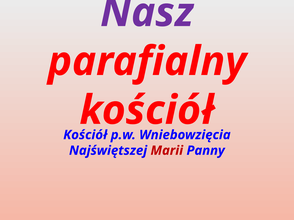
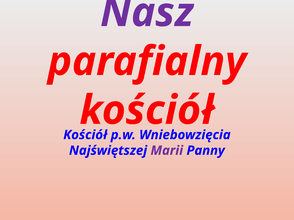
Marii colour: red -> purple (167, 151)
